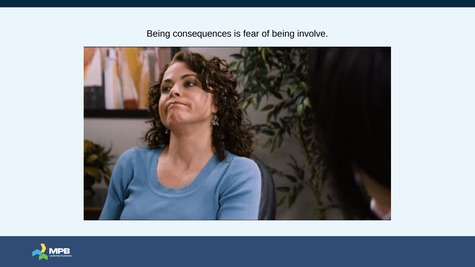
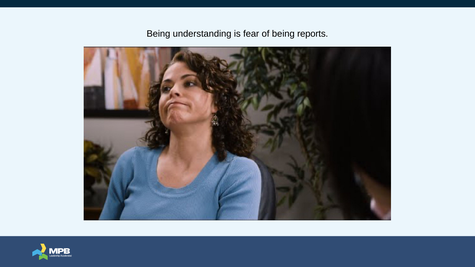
consequences: consequences -> understanding (202, 34)
involve: involve -> reports (313, 34)
